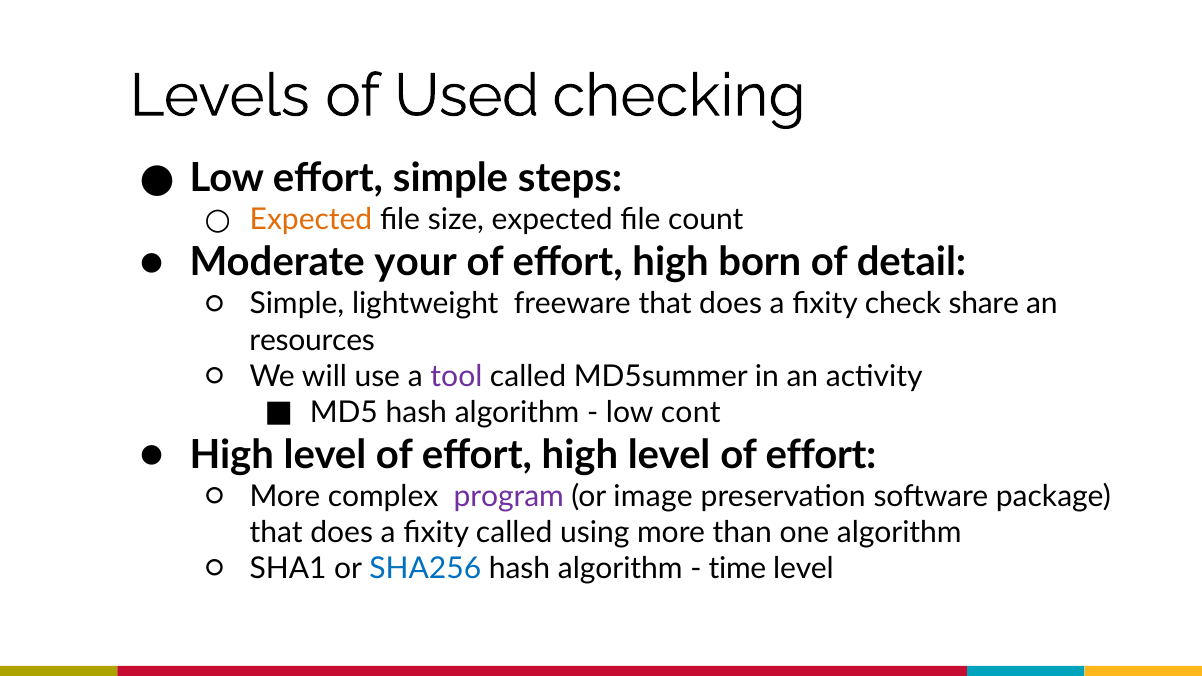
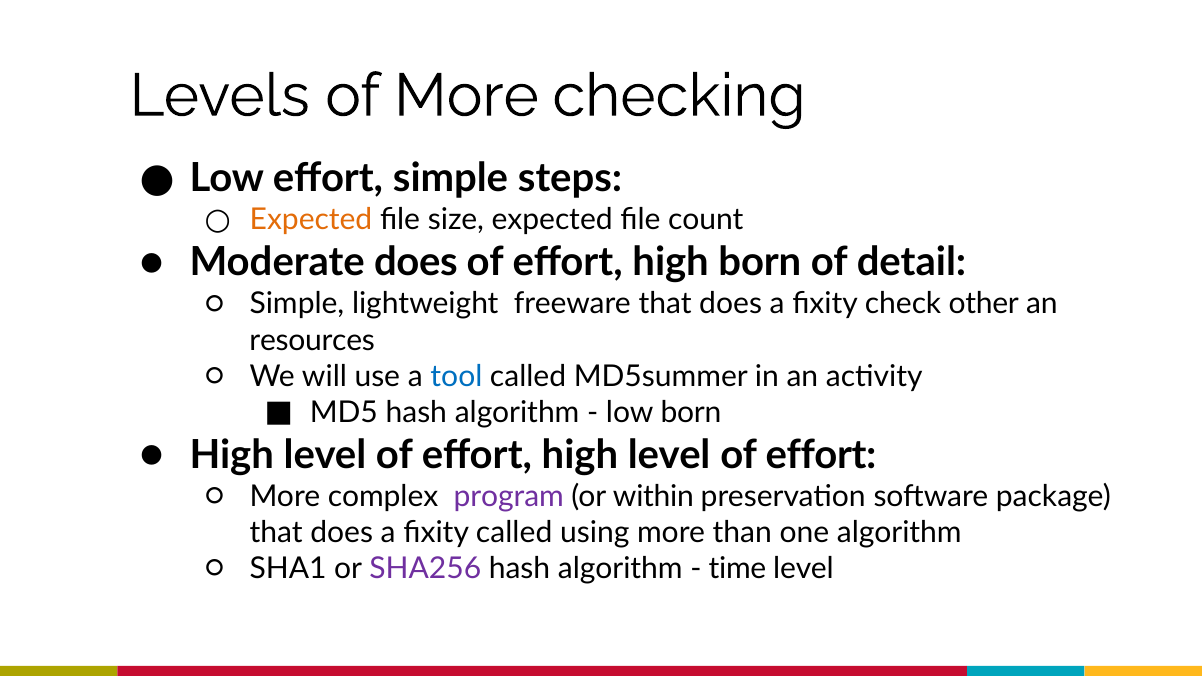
of Used: Used -> More (466, 96)
Moderate your: your -> does (416, 263)
share: share -> other (984, 304)
tool colour: purple -> blue (456, 376)
low cont: cont -> born (691, 412)
image: image -> within (653, 496)
SHA256 colour: blue -> purple (425, 569)
